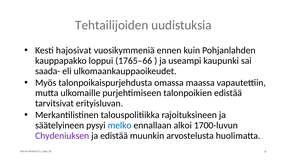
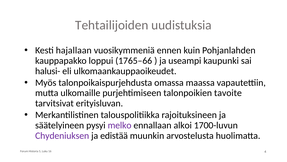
hajosivat: hajosivat -> hajallaan (74, 50)
saada-: saada- -> halusi- (48, 71)
talonpoikien edistää: edistää -> tavoite (228, 93)
melko colour: blue -> purple (120, 125)
